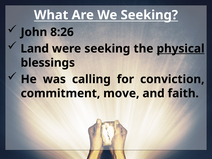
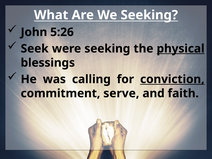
8:26: 8:26 -> 5:26 (62, 32)
Land: Land -> Seek (35, 49)
conviction underline: none -> present (172, 79)
move: move -> serve (121, 93)
